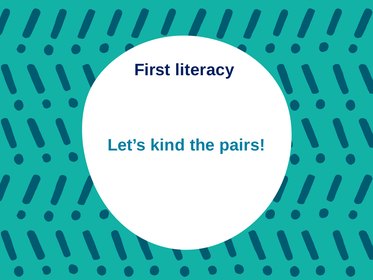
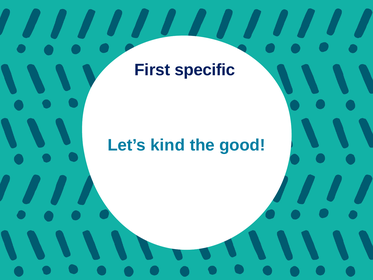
literacy: literacy -> specific (205, 70)
pairs: pairs -> good (242, 145)
